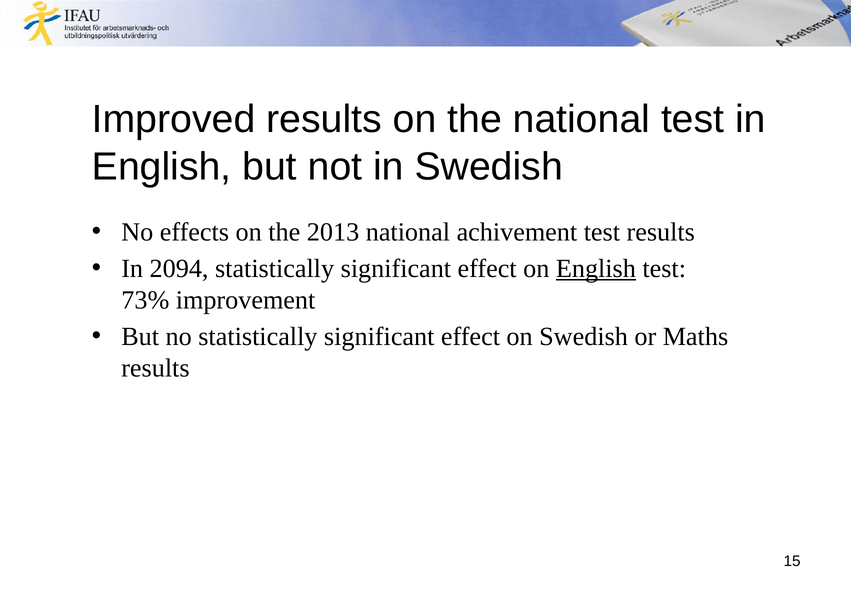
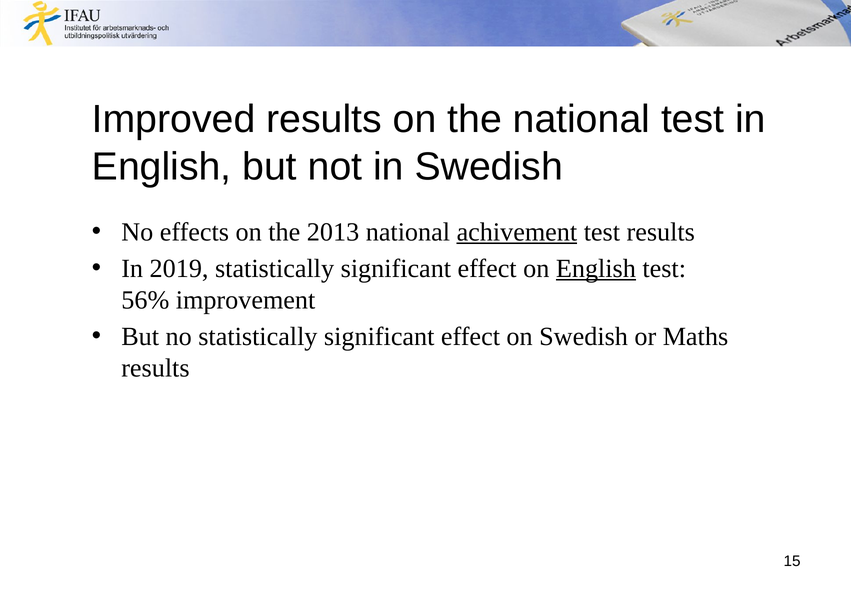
achivement underline: none -> present (517, 232)
2094: 2094 -> 2019 (179, 269)
73%: 73% -> 56% (145, 300)
